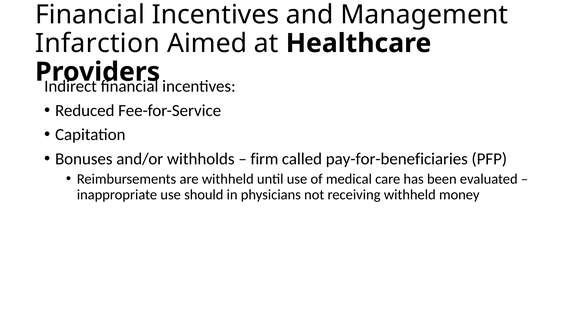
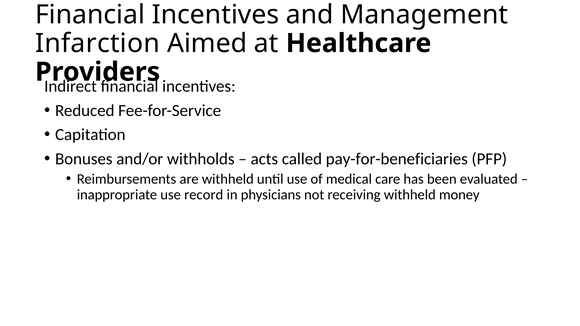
firm: firm -> acts (264, 159)
should: should -> record (204, 195)
